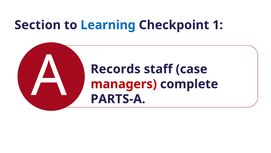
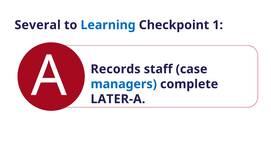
Section: Section -> Several (38, 25)
managers colour: red -> blue (124, 84)
PARTS-A: PARTS-A -> LATER-A (118, 99)
